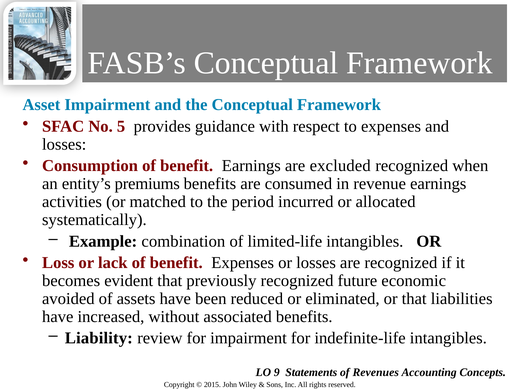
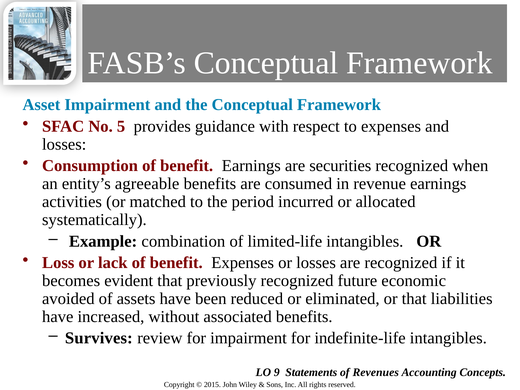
excluded: excluded -> securities (340, 166)
premiums: premiums -> agreeable (147, 184)
Liability: Liability -> Survives (99, 338)
